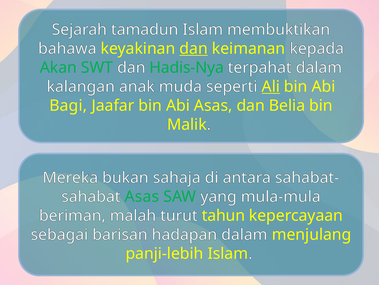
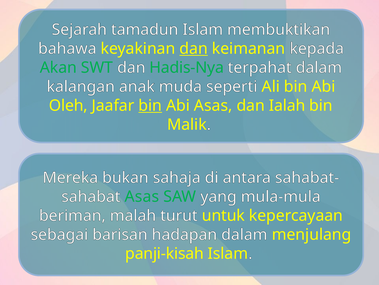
Ali underline: present -> none (271, 86)
Bagi: Bagi -> Oleh (68, 105)
bin underline: none -> present (150, 105)
Belia: Belia -> Ialah (287, 105)
tahun: tahun -> untuk (223, 215)
panji-lebih: panji-lebih -> panji-kisah (165, 253)
